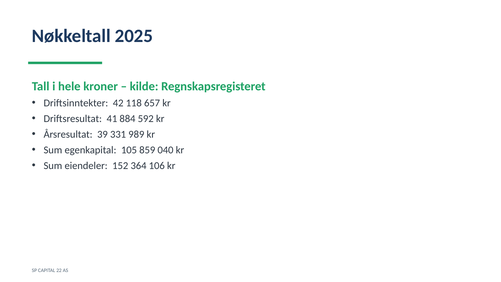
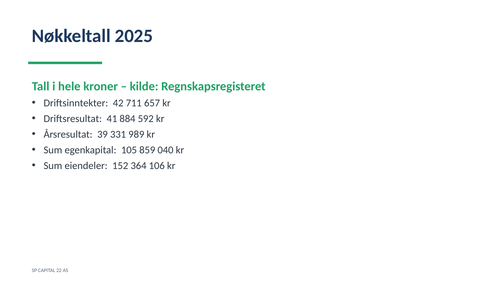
118: 118 -> 711 (134, 103)
